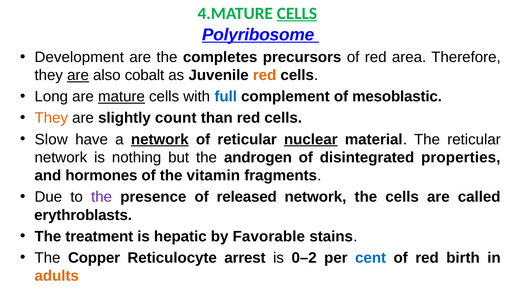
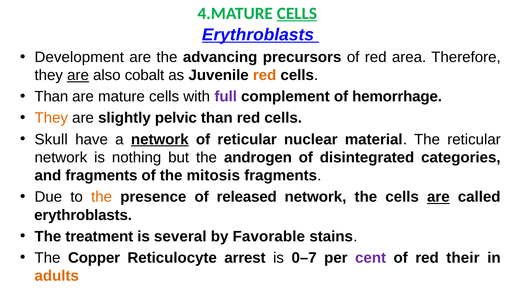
Polyribosome: Polyribosome -> Erythroblasts (258, 35)
completes: completes -> advancing (220, 57)
Long: Long -> Than (51, 97)
mature underline: present -> none (121, 97)
full colour: blue -> purple (226, 97)
mesoblastic: mesoblastic -> hemorrhage (397, 97)
count: count -> pelvic (176, 118)
Slow: Slow -> Skull (51, 139)
nuclear underline: present -> none (311, 139)
properties: properties -> categories (461, 157)
and hormones: hormones -> fragments (101, 175)
vitamin: vitamin -> mitosis (213, 175)
the colour: purple -> orange (102, 197)
are underline: none -> present (438, 197)
hepatic: hepatic -> several (180, 236)
0–2: 0–2 -> 0–7 (304, 258)
cent colour: blue -> purple (371, 258)
birth: birth -> their (463, 258)
